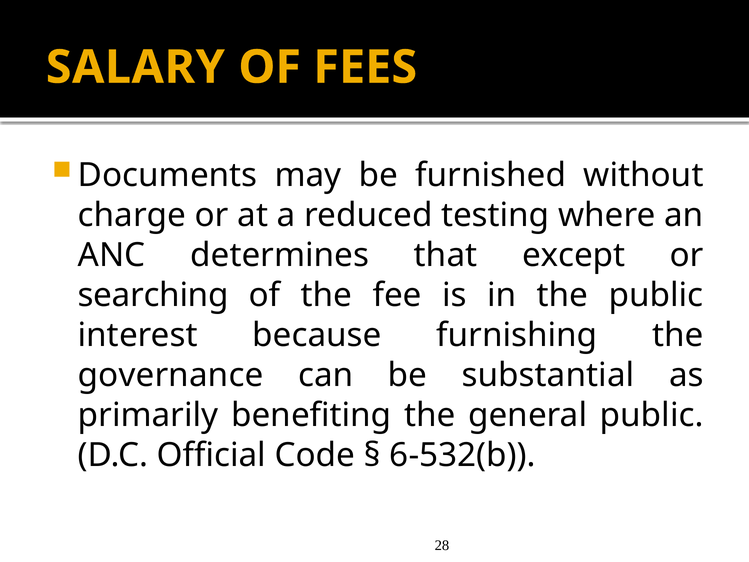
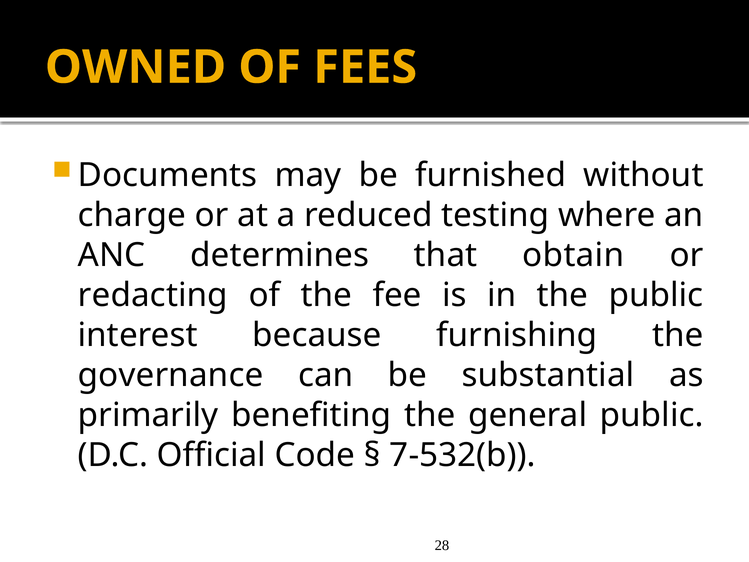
SALARY: SALARY -> OWNED (136, 67)
except: except -> obtain (573, 255)
searching: searching -> redacting (153, 295)
6-532(b: 6-532(b -> 7-532(b (463, 455)
